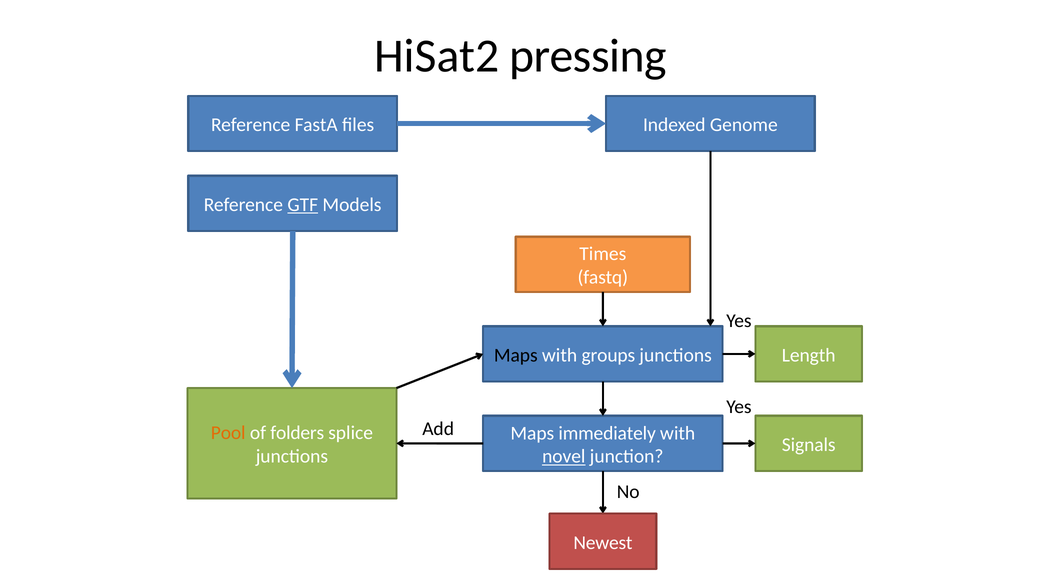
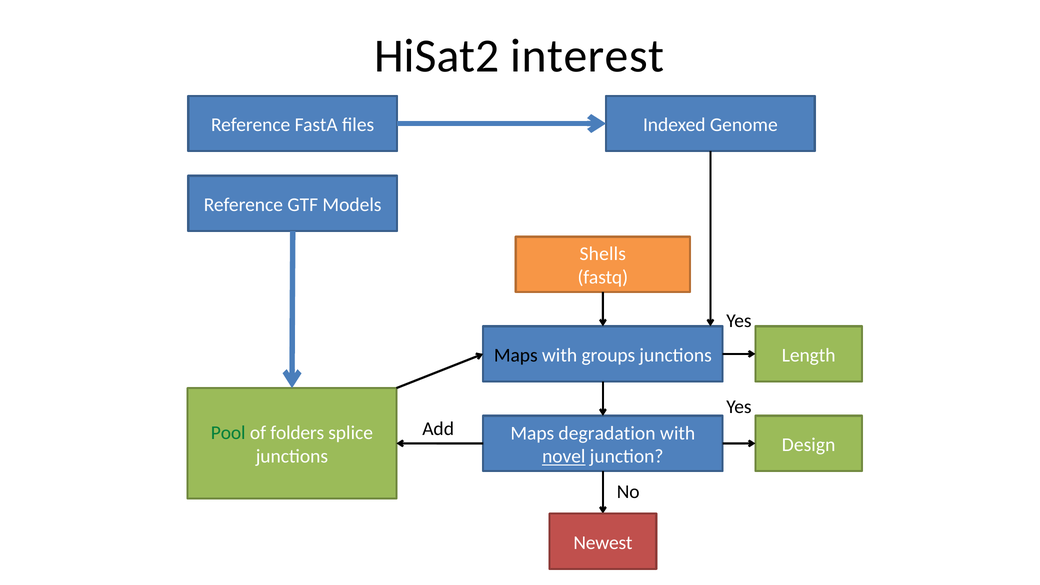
pressing: pressing -> interest (587, 56)
GTF underline: present -> none (303, 205)
Times: Times -> Shells (603, 254)
Pool colour: orange -> green (228, 433)
immediately: immediately -> degradation (607, 433)
Signals: Signals -> Design (809, 445)
